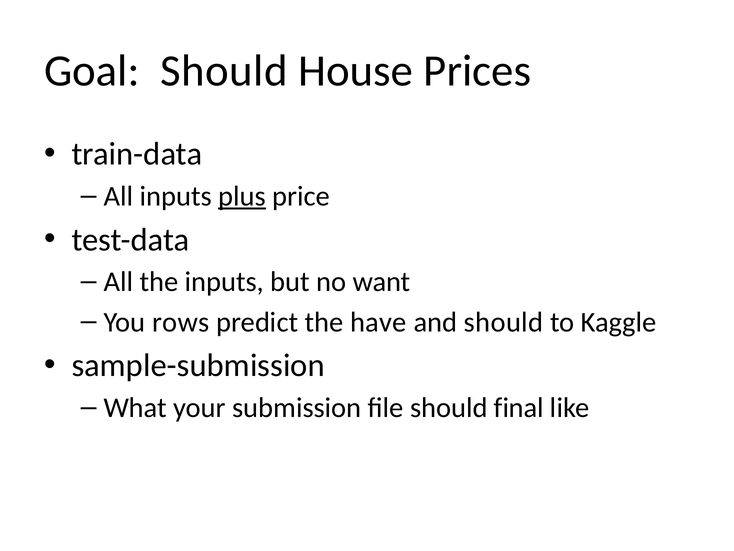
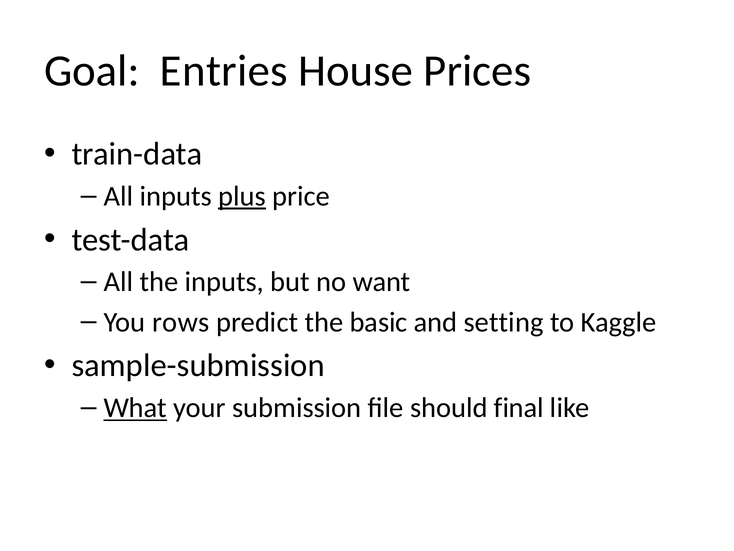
Goal Should: Should -> Entries (224, 71)
have: have -> basic (379, 322)
and should: should -> setting (504, 322)
What underline: none -> present (135, 407)
